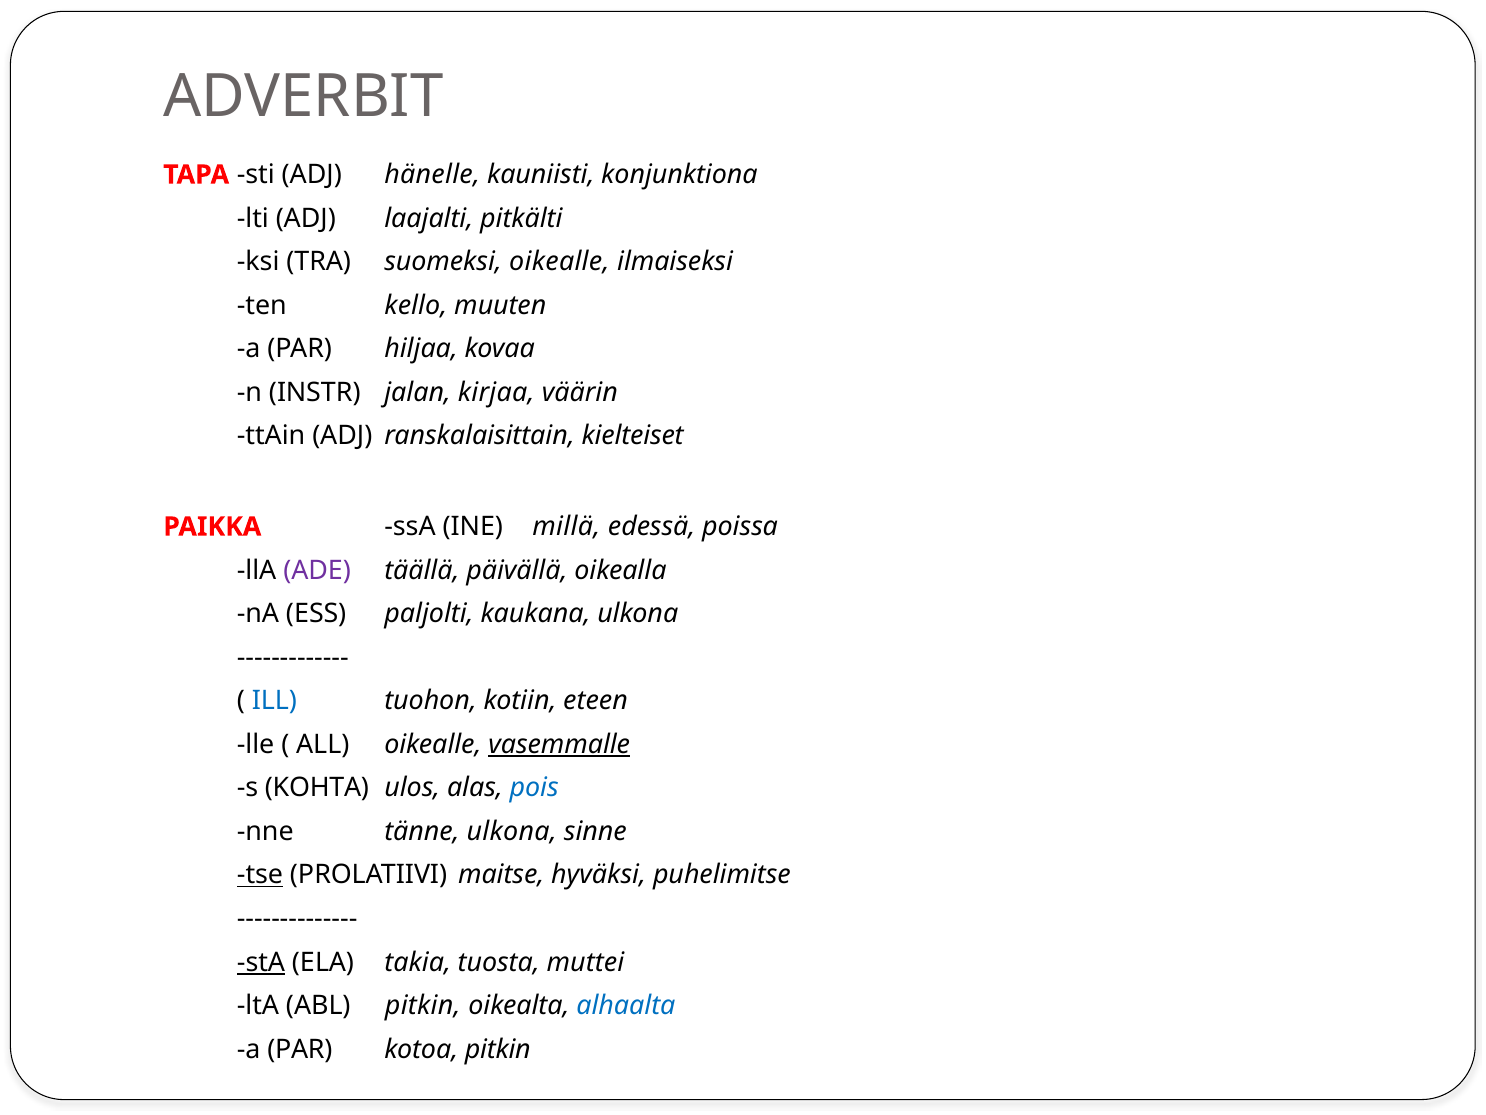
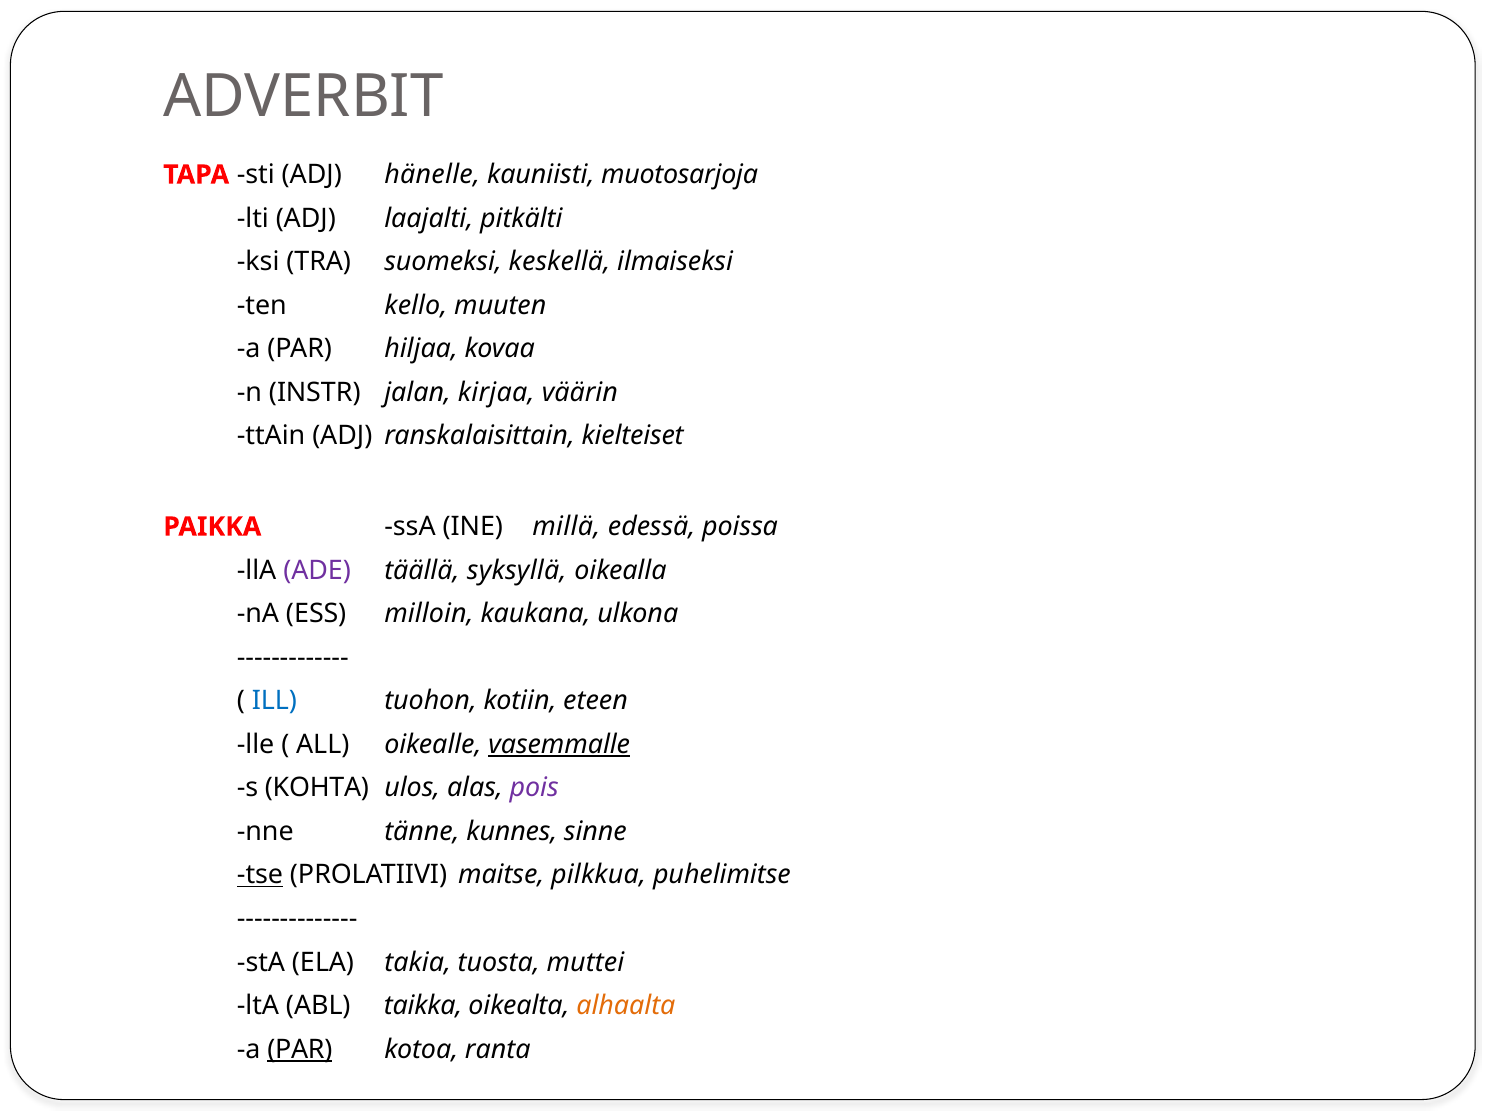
konjunktiona: konjunktiona -> muotosarjoja (680, 175)
suomeksi oikealle: oikealle -> keskellä (559, 262)
päivällä: päivällä -> syksyllä (517, 570)
paljolti: paljolti -> milloin (429, 614)
pois colour: blue -> purple (534, 788)
tänne ulkona: ulkona -> kunnes (512, 831)
hyväksi: hyväksi -> pilkkua (599, 875)
stA underline: present -> none (261, 962)
ABL pitkin: pitkin -> taikka (423, 1005)
alhaalta colour: blue -> orange (626, 1005)
PAR underline: none -> present (300, 1049)
kotoa pitkin: pitkin -> ranta (498, 1049)
